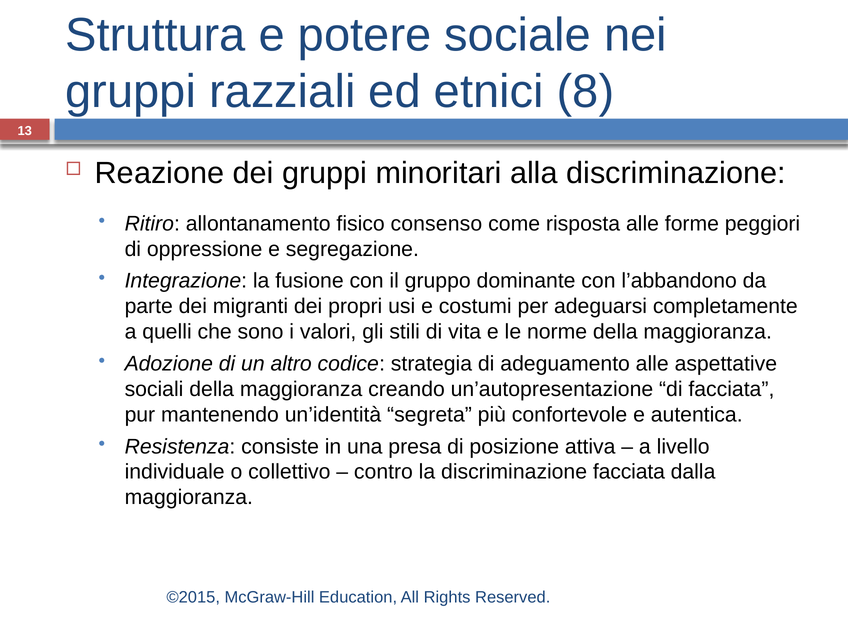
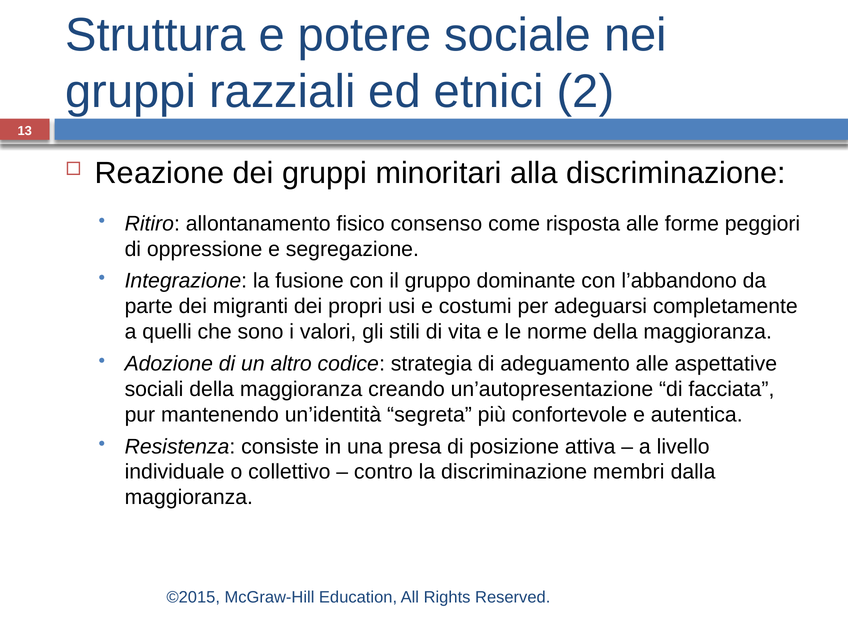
8: 8 -> 2 (585, 92)
discriminazione facciata: facciata -> membri (629, 472)
